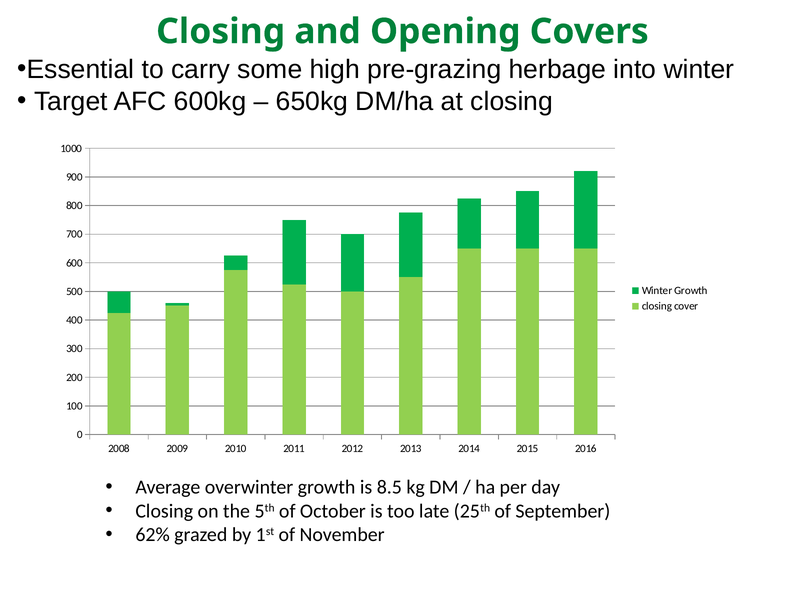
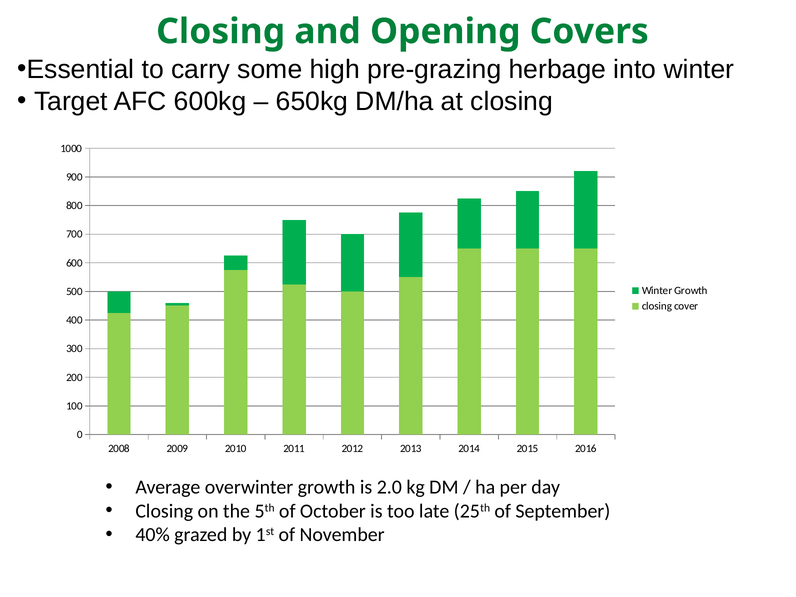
8.5: 8.5 -> 2.0 (389, 487)
62%: 62% -> 40% (153, 535)
